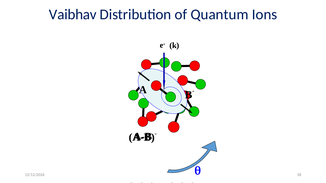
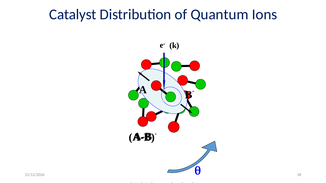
Vaibhav: Vaibhav -> Catalyst (73, 14)
